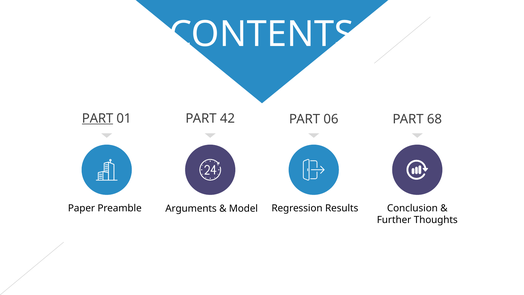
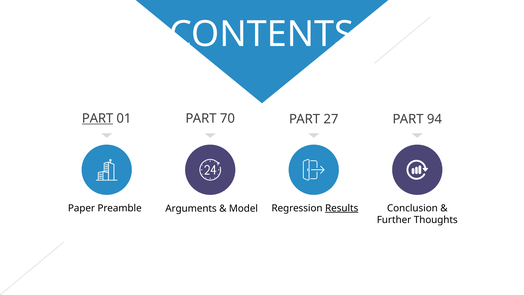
42: 42 -> 70 (227, 118)
06: 06 -> 27 (331, 119)
68: 68 -> 94 (434, 119)
Results underline: none -> present (342, 208)
